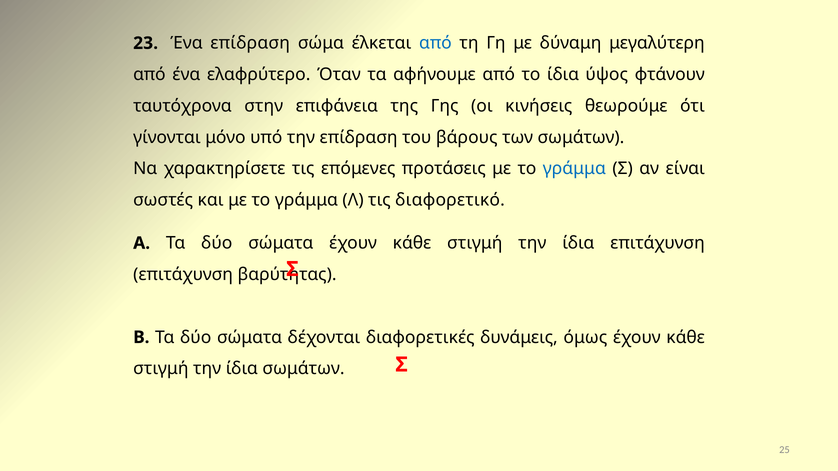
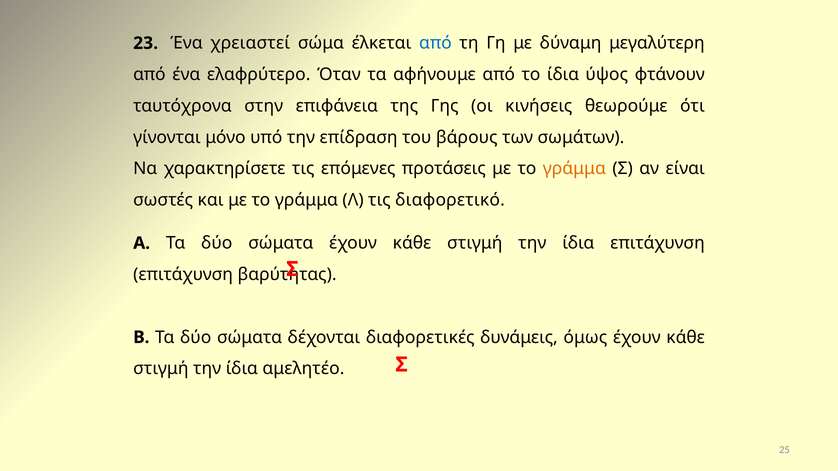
Ένα επίδραση: επίδραση -> χρειαστεί (250, 43)
γράμμα colour: blue -> orange (574, 169)
ίδια σωμάτων: σωμάτων -> αμελητέο (303, 369)
